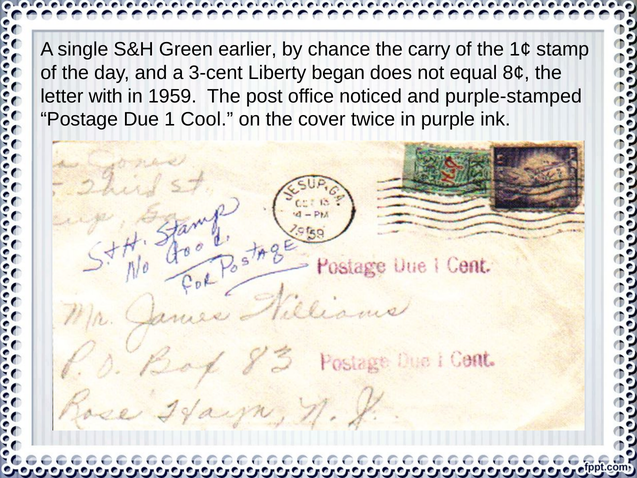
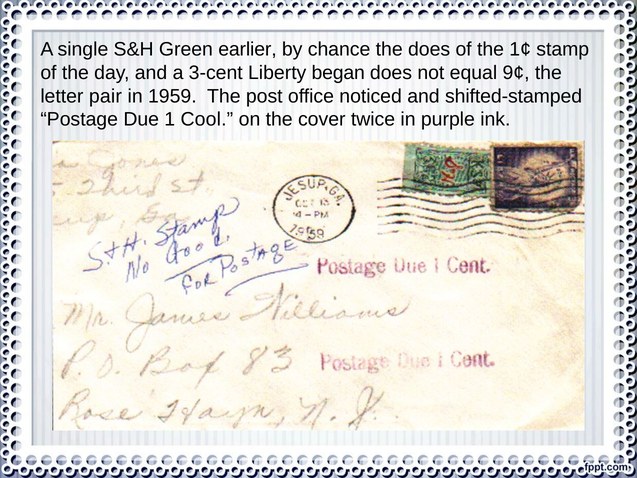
the carry: carry -> does (429, 49)
8¢: 8¢ -> 9¢ (516, 73)
with: with -> pair (105, 96)
purple-stamped: purple-stamped -> shifted-stamped (514, 96)
